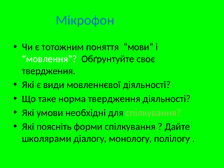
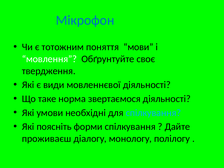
норма твердження: твердження -> звертаємося (114, 99)
спілкування colour: light green -> light blue (153, 113)
школярами: школярами -> проживаєш (47, 139)
